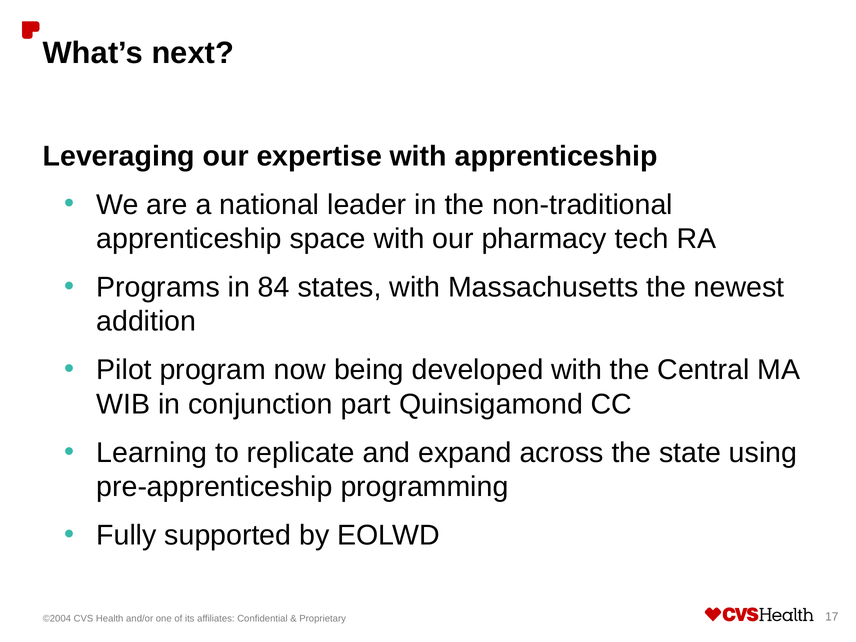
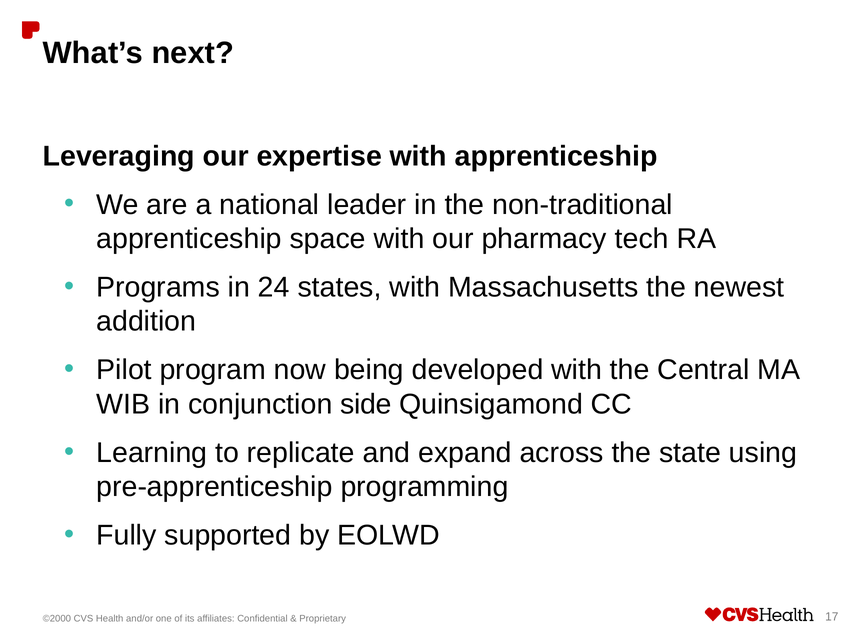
84: 84 -> 24 (274, 287)
part: part -> side (366, 404)
©2004: ©2004 -> ©2000 (57, 619)
